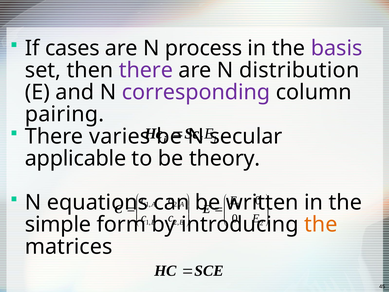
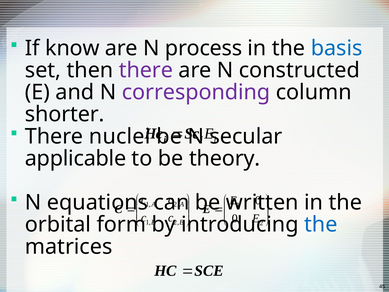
cases: cases -> know (72, 48)
basis colour: purple -> blue (337, 48)
distribution: distribution -> constructed (299, 70)
pairing: pairing -> shorter (65, 114)
varies: varies -> nuclei (120, 136)
simple: simple -> orbital (58, 224)
the colour: orange -> blue (321, 224)
